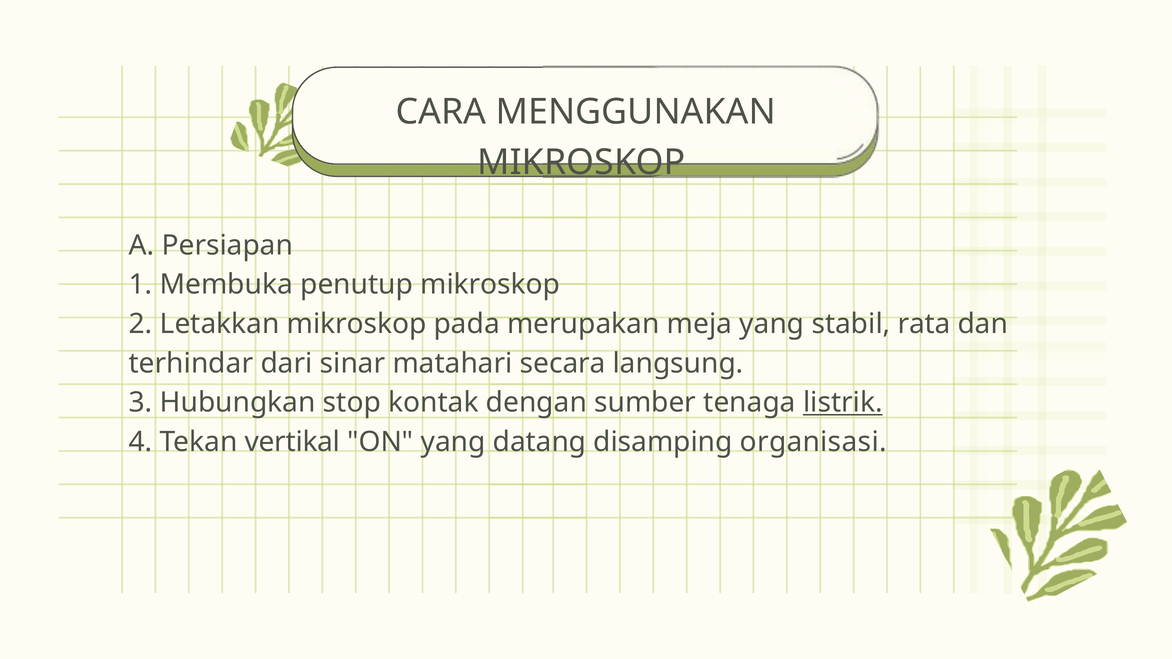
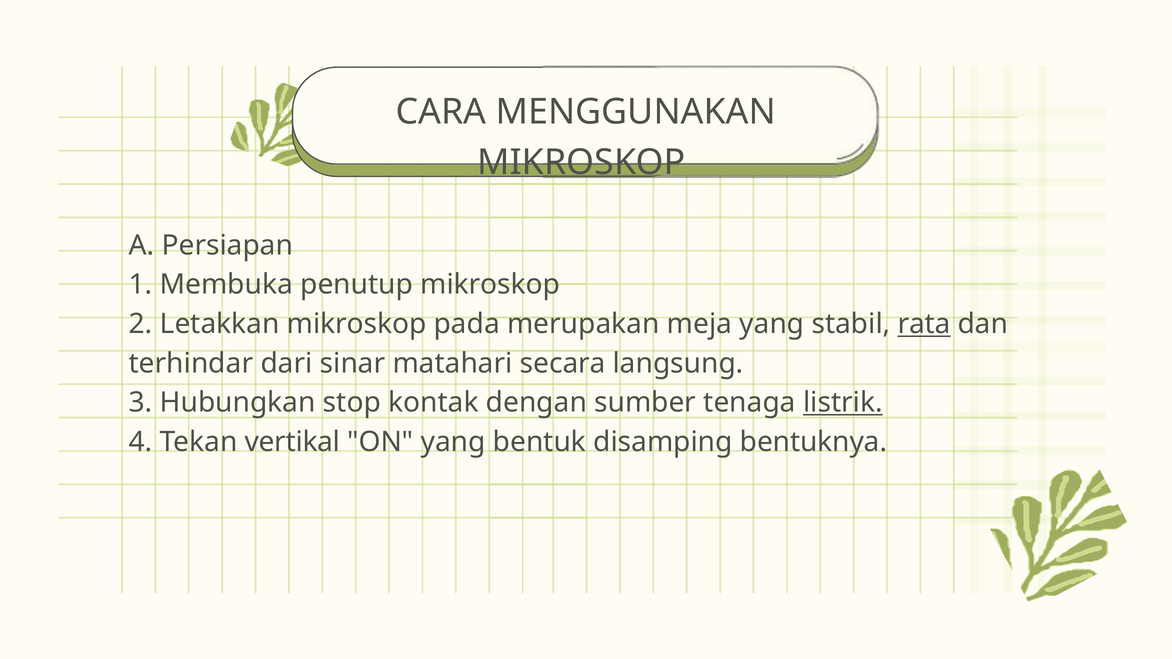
rata underline: none -> present (924, 324)
datang: datang -> bentuk (539, 442)
organisasi: organisasi -> bentuknya (814, 442)
